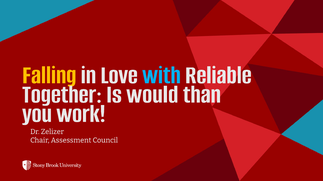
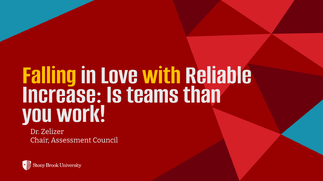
with colour: light blue -> yellow (161, 75)
Together: Together -> Increase (62, 94)
would: would -> teams (152, 94)
